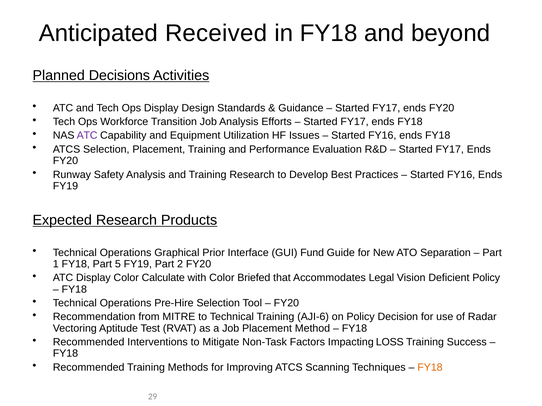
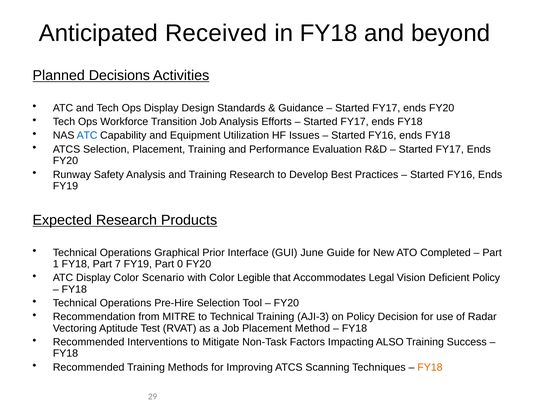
ATC colour: purple -> blue (87, 136)
Fund: Fund -> June (312, 253)
Separation: Separation -> Completed (445, 253)
5: 5 -> 7 (118, 264)
2: 2 -> 0 (180, 264)
Calculate: Calculate -> Scenario (163, 278)
Briefed: Briefed -> Legible (254, 278)
AJI-6: AJI-6 -> AJI-3 (313, 317)
LOSS: LOSS -> ALSO (390, 342)
